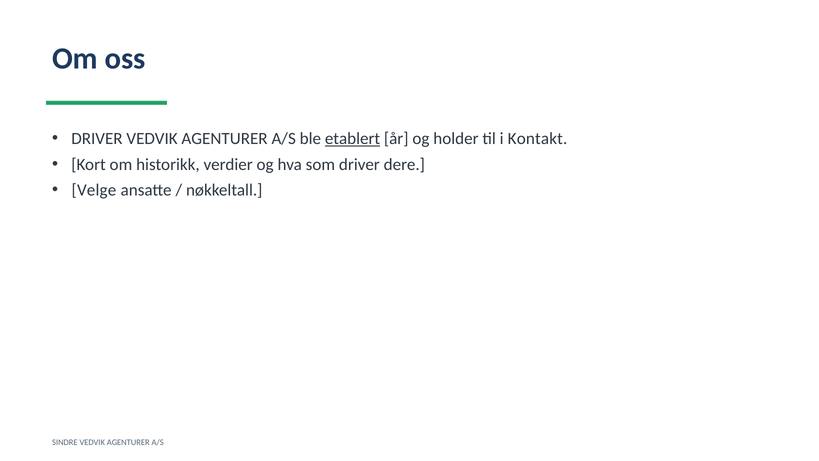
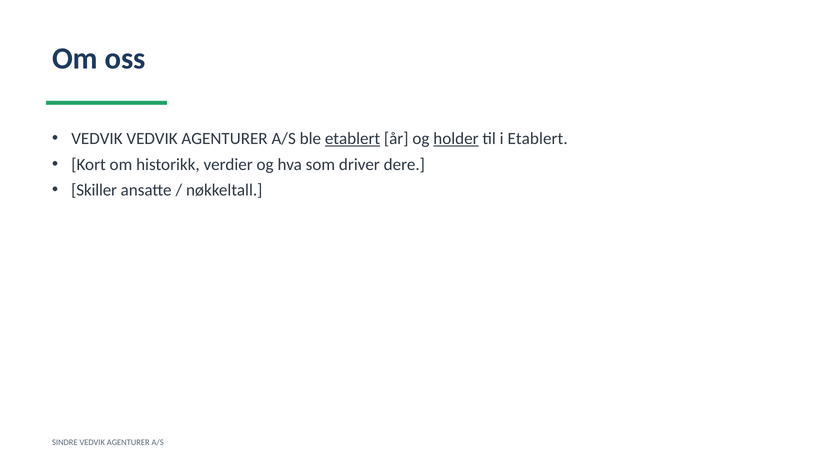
DRIVER: DRIVER -> VEDVIK (97, 139)
holder underline: none -> present (456, 139)
i Kontakt: Kontakt -> Etablert (538, 139)
Velge: Velge -> Skiller (94, 190)
